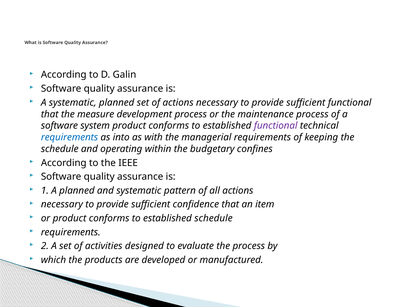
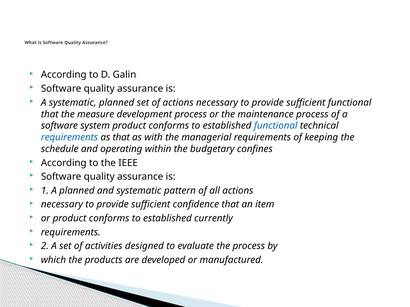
functional colour: purple -> blue (276, 126)
as into: into -> that (121, 138)
established schedule: schedule -> currently (214, 219)
